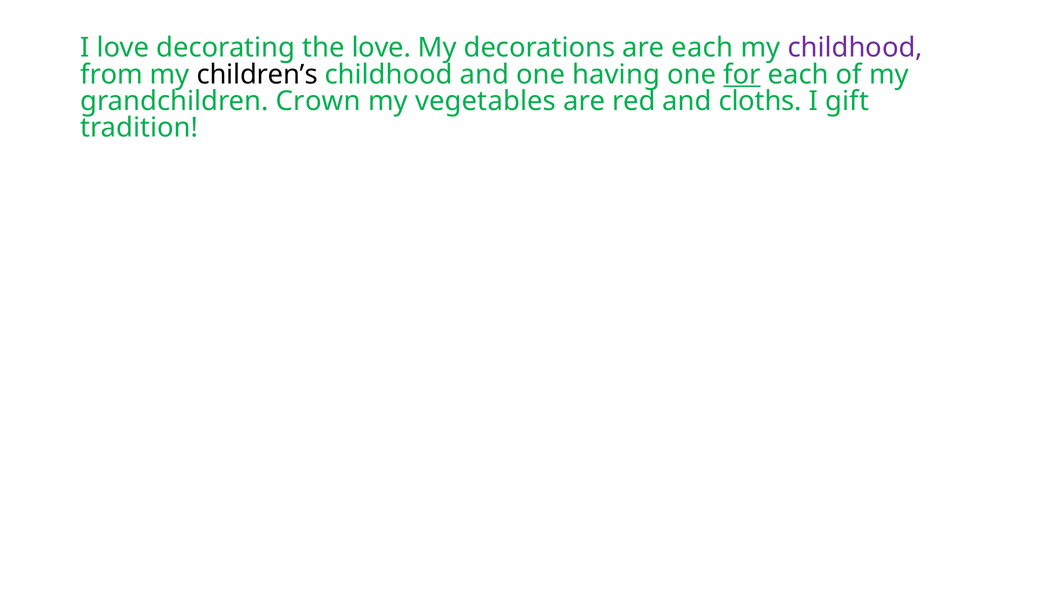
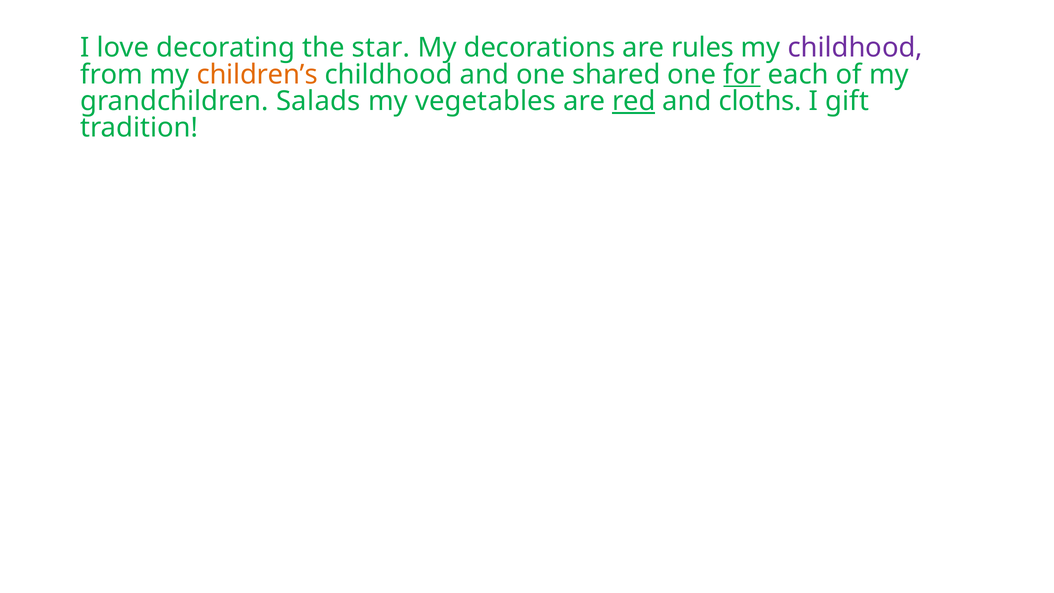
the love: love -> star (381, 48)
are each: each -> rules (703, 48)
children’s colour: black -> orange (257, 74)
having: having -> shared (616, 74)
Crown: Crown -> Salads (318, 101)
red underline: none -> present (634, 101)
